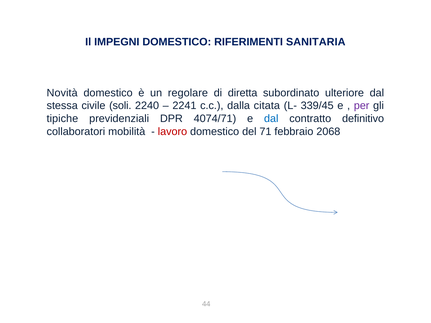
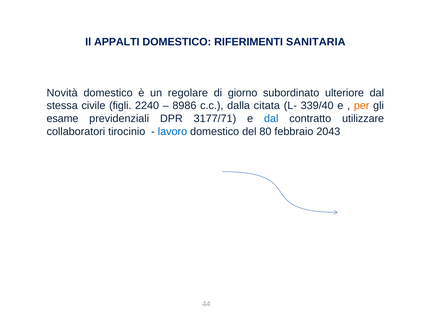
IMPEGNI: IMPEGNI -> APPALTI (117, 42)
diretta: diretta -> giorno (243, 93)
soli: soli -> figli (120, 106)
2241: 2241 -> 8986 (184, 106)
339/45: 339/45 -> 339/40 (317, 106)
per colour: purple -> orange (362, 106)
tipiche: tipiche -> esame (63, 119)
4074/71: 4074/71 -> 3177/71 (215, 119)
definitivo: definitivo -> utilizzare (363, 119)
mobilità: mobilità -> tirocinio (127, 132)
lavoro colour: red -> blue (172, 132)
71: 71 -> 80 (265, 132)
2068: 2068 -> 2043 (328, 132)
